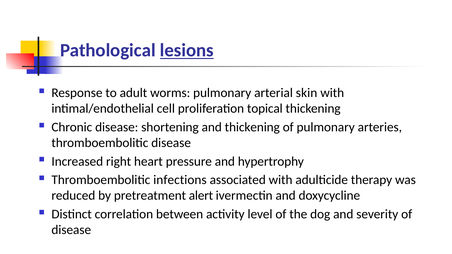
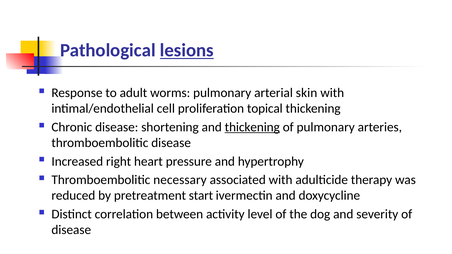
thickening underline: none -> present (252, 127)
infections: infections -> necessary (180, 180)
alert: alert -> start (201, 196)
